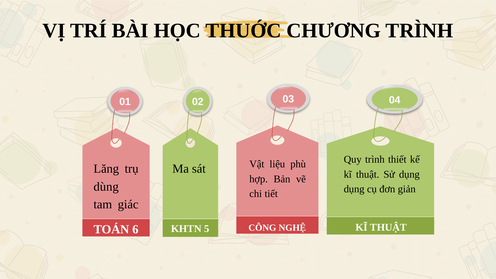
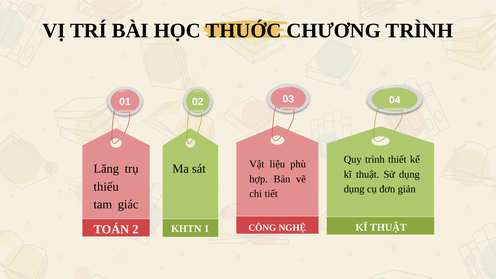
dùng: dùng -> thiếu (106, 187)
6: 6 -> 2 (135, 229)
5: 5 -> 1 (207, 229)
